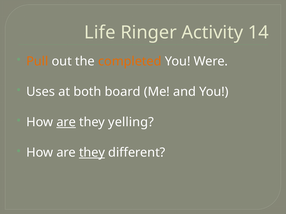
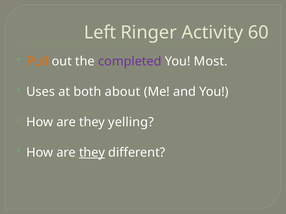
Life: Life -> Left (100, 33)
14: 14 -> 60 (258, 33)
completed colour: orange -> purple (130, 61)
Were: Were -> Most (211, 61)
board: board -> about (123, 92)
are underline: present -> none (66, 122)
